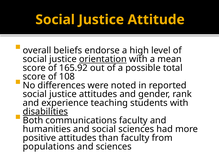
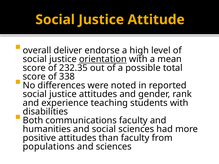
beliefs: beliefs -> deliver (68, 50)
165.92: 165.92 -> 232.35 (73, 68)
108: 108 -> 338 (67, 77)
disabilities underline: present -> none (45, 112)
